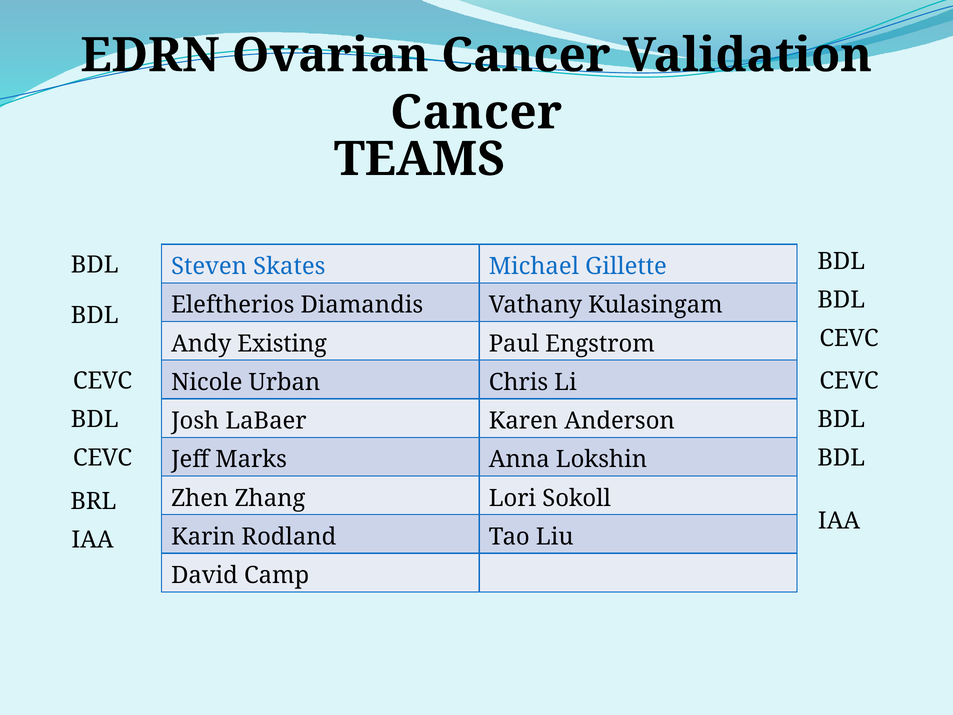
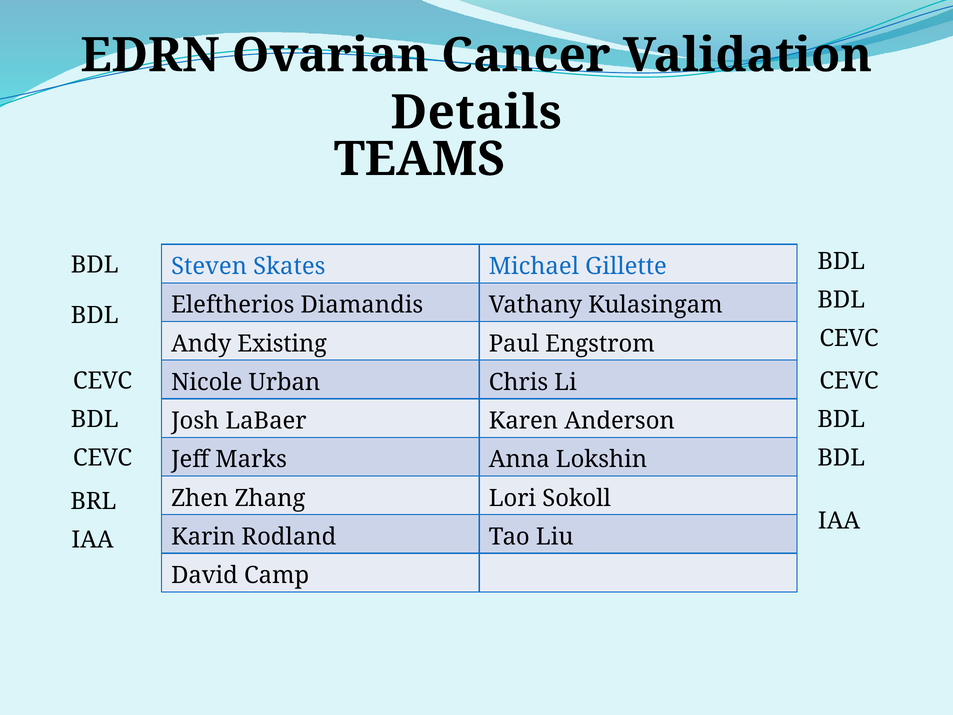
Cancer: Cancer -> Details (476, 113)
